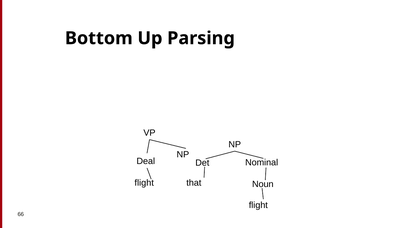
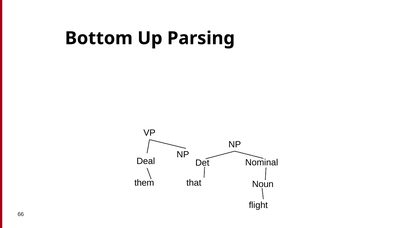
flight: flight -> them (144, 183)
